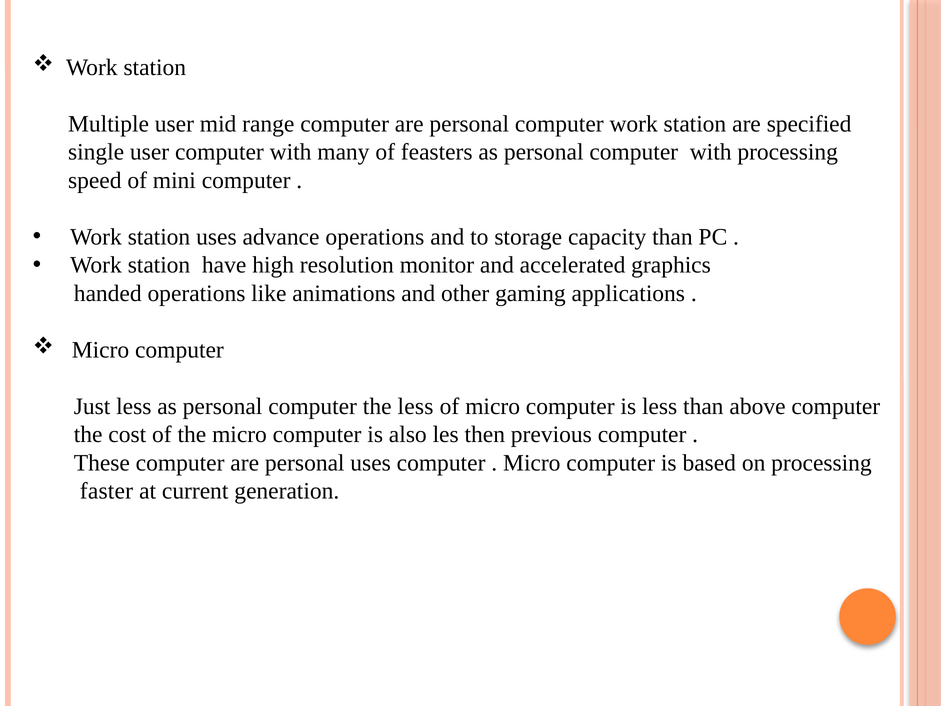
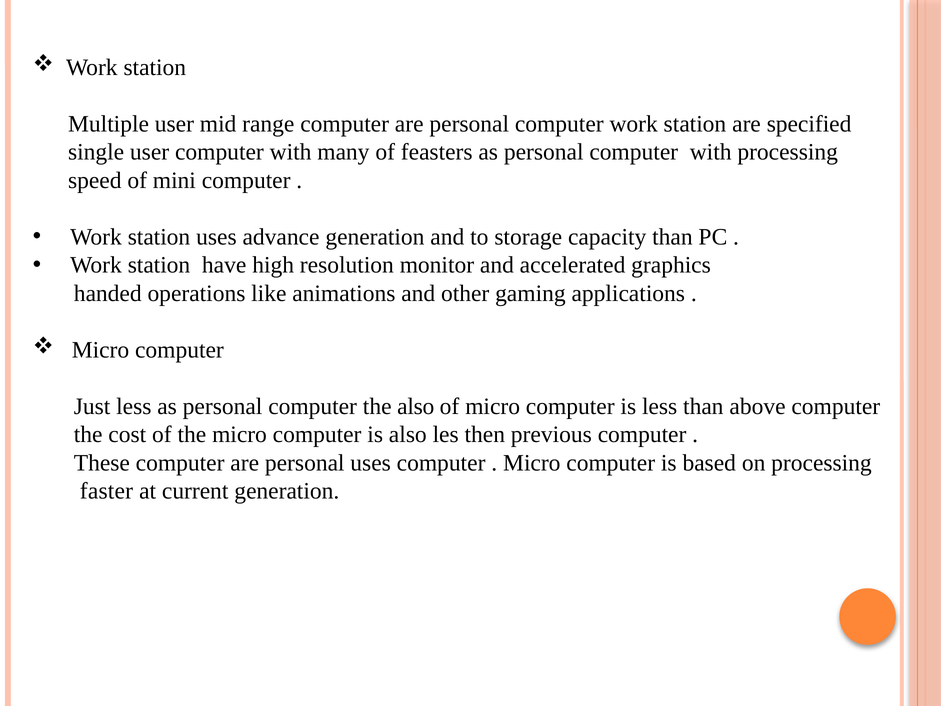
advance operations: operations -> generation (375, 237)
the less: less -> also (416, 406)
